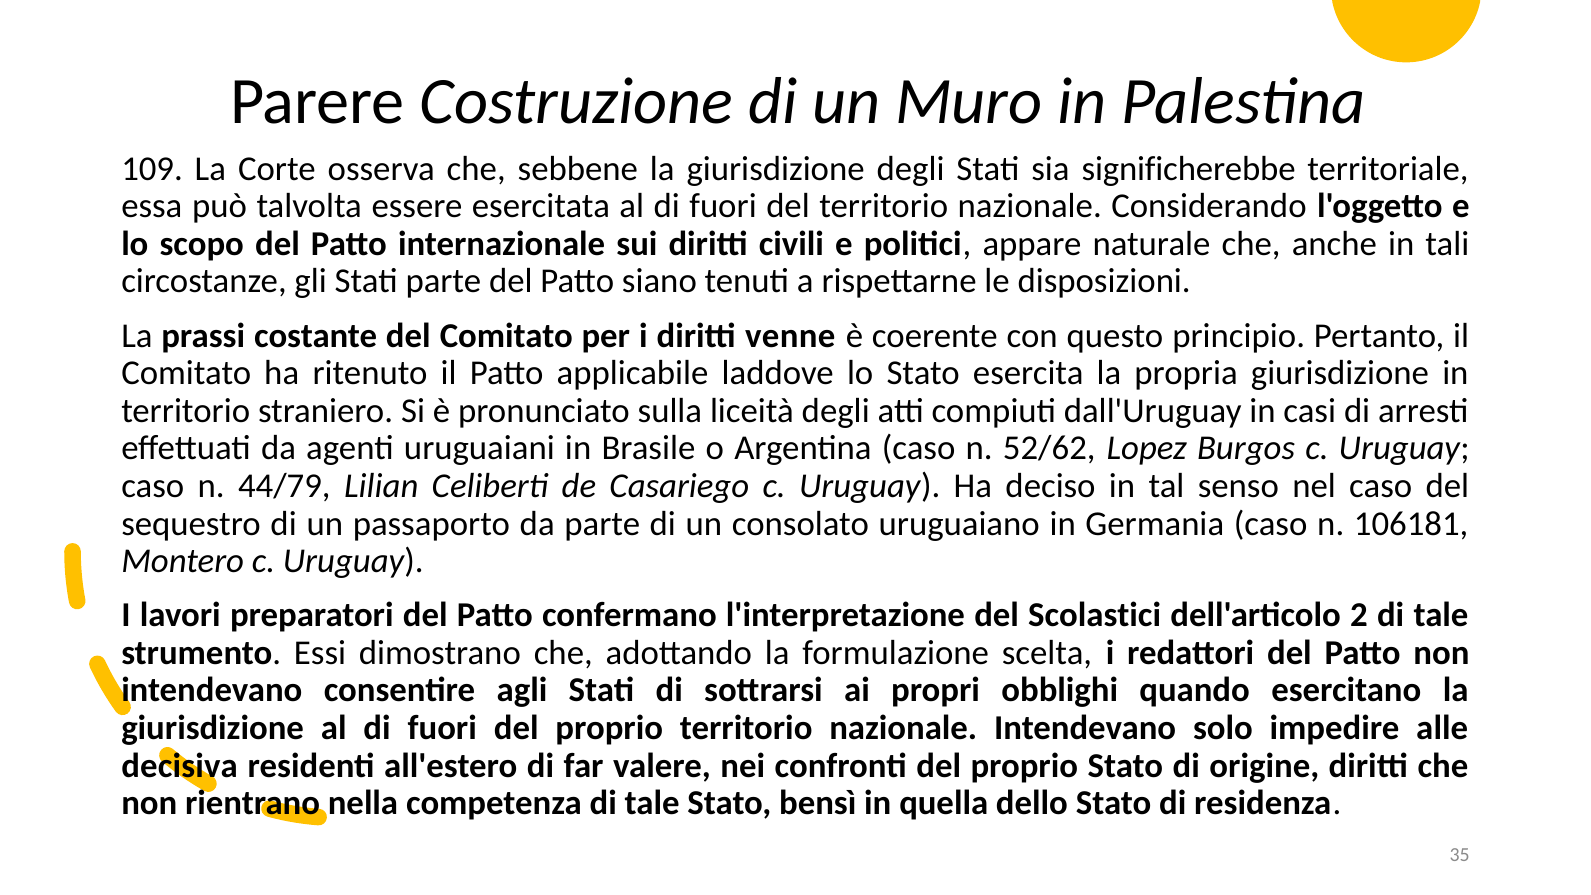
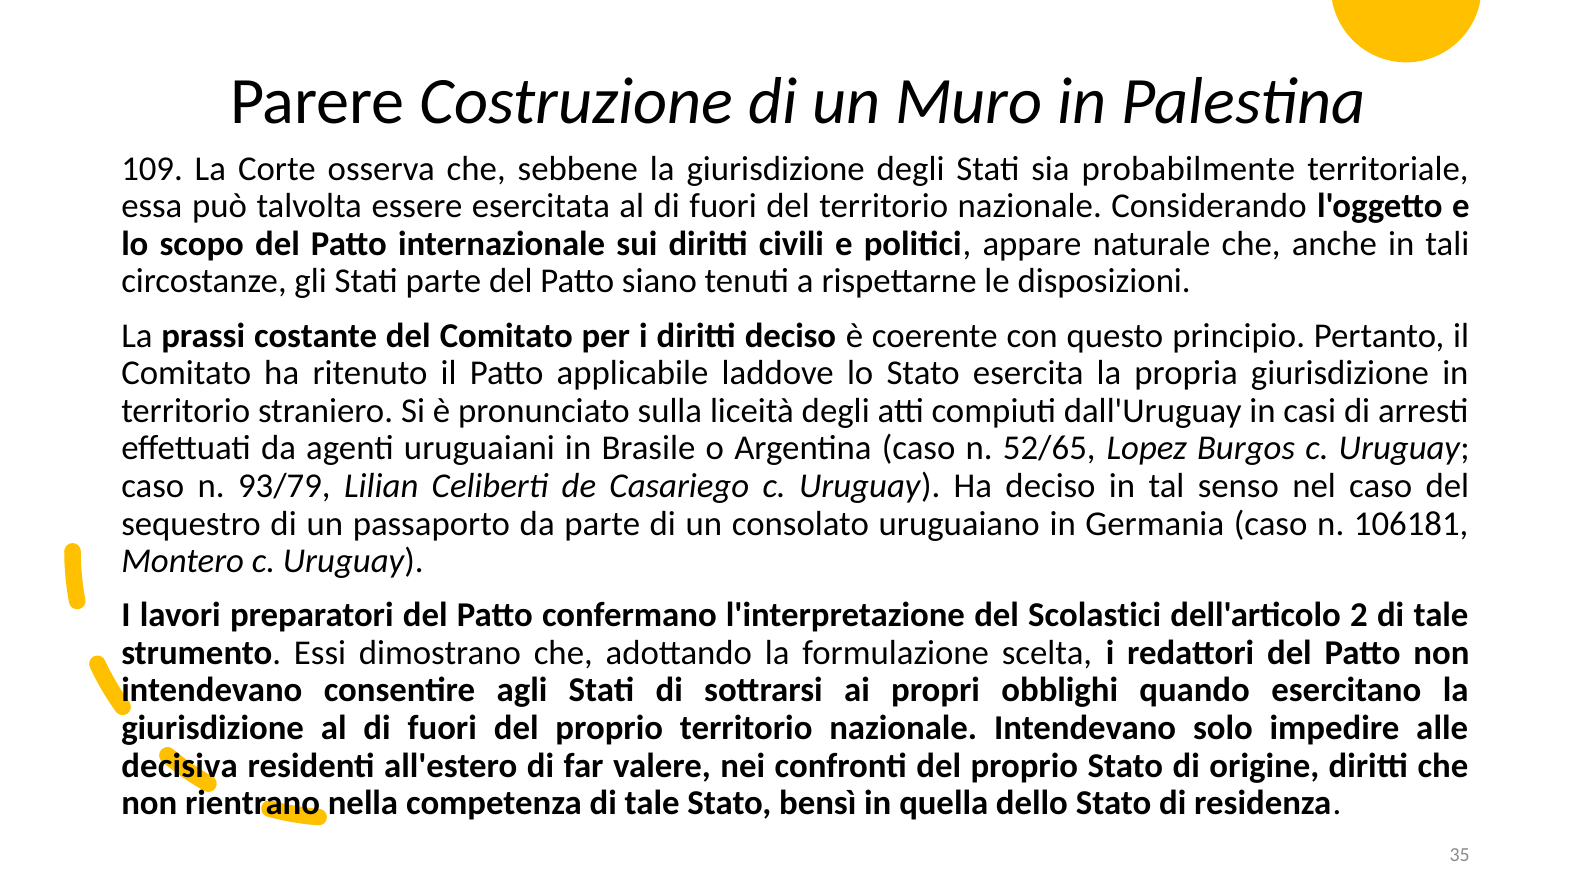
significherebbe: significherebbe -> probabilmente (1188, 169)
diritti venne: venne -> deciso (790, 336)
52/62: 52/62 -> 52/65 (1049, 448)
44/79: 44/79 -> 93/79 (284, 486)
